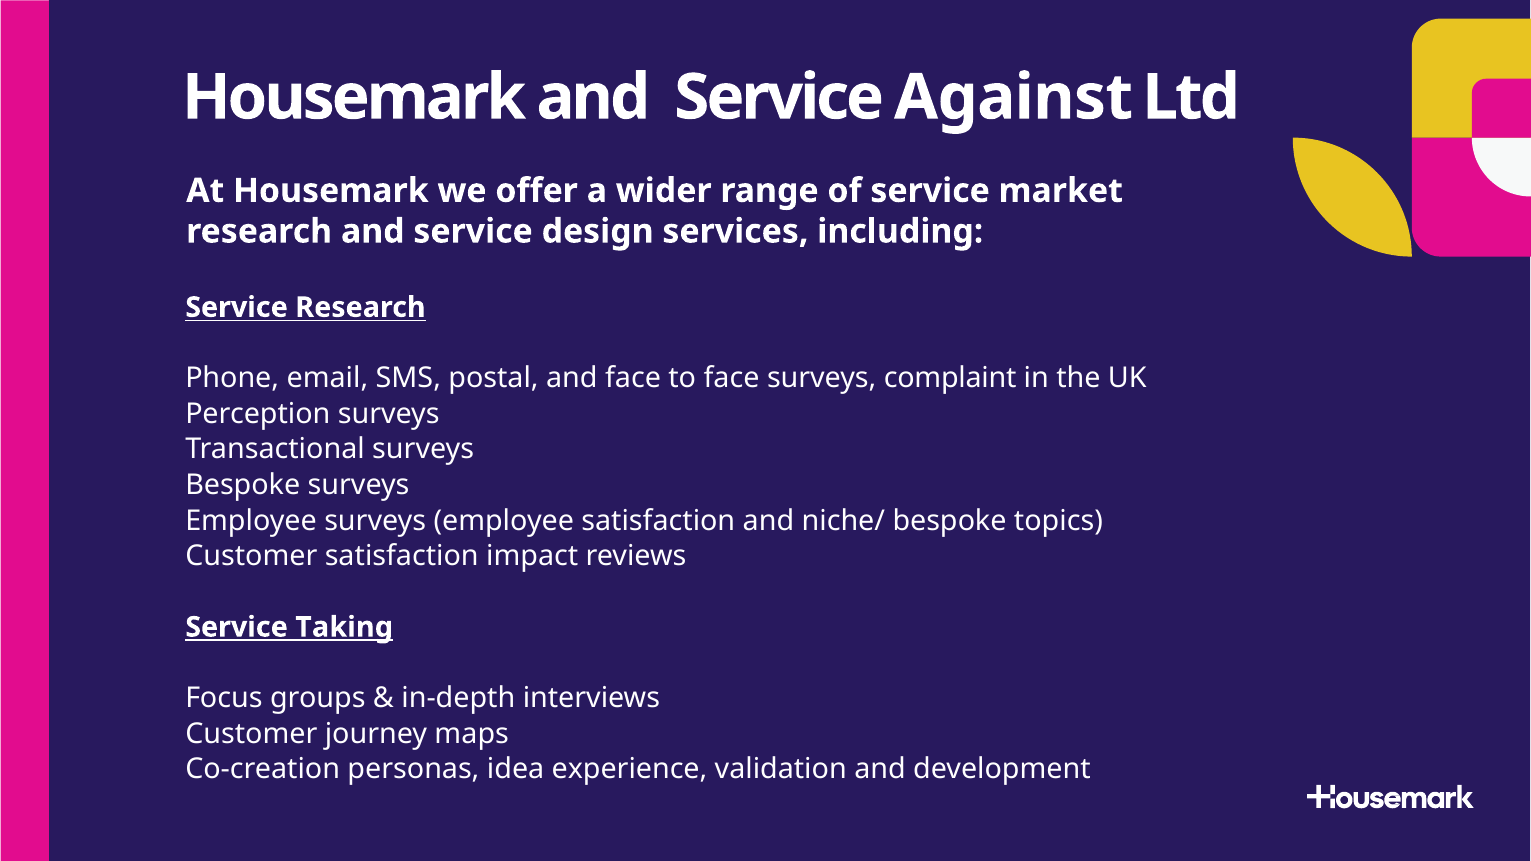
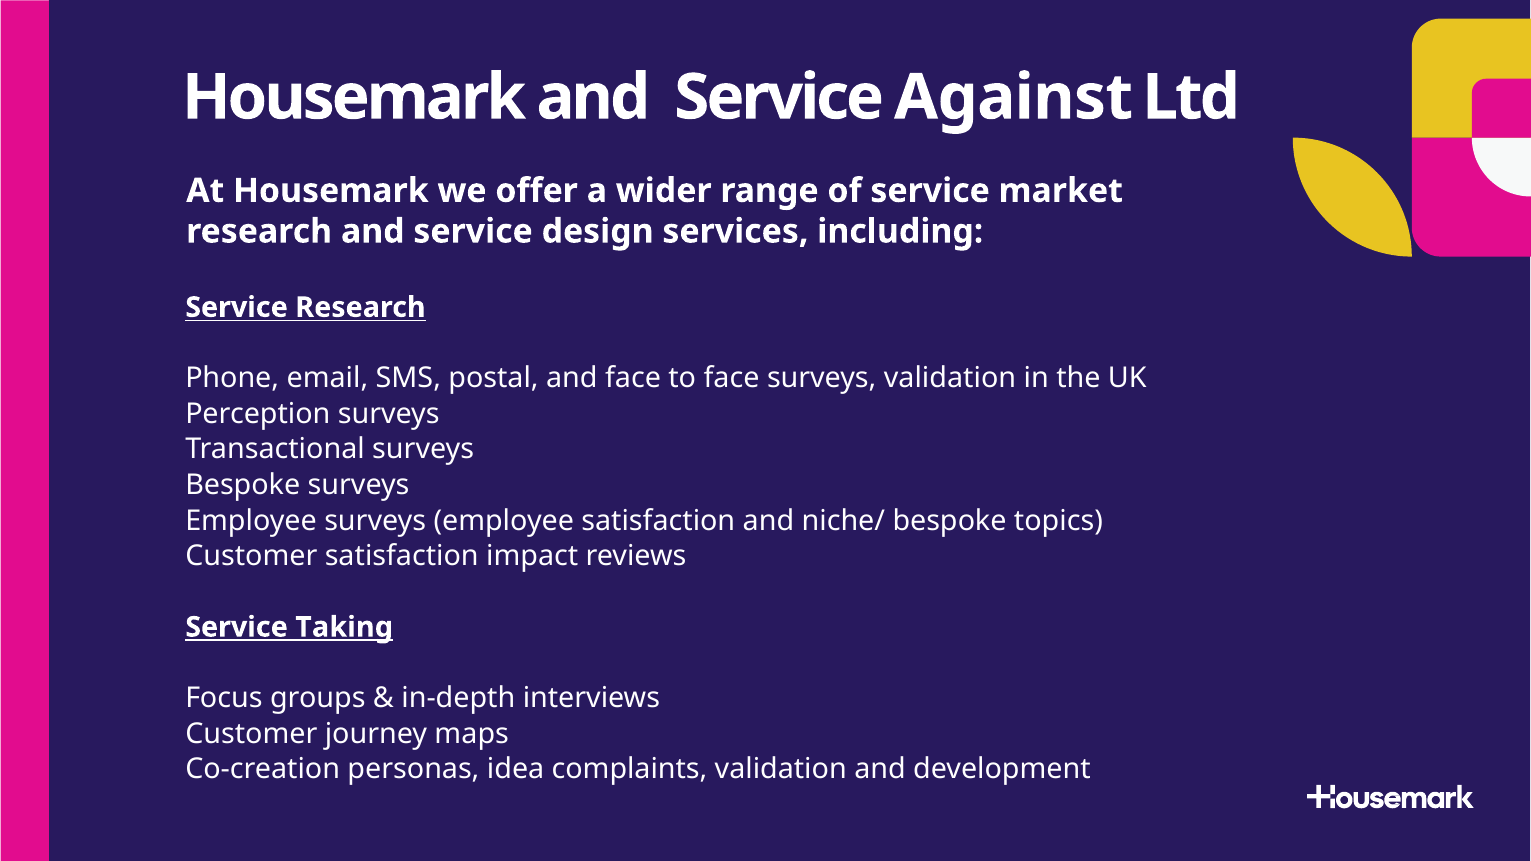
surveys complaint: complaint -> validation (950, 379)
experience: experience -> complaints (630, 769)
